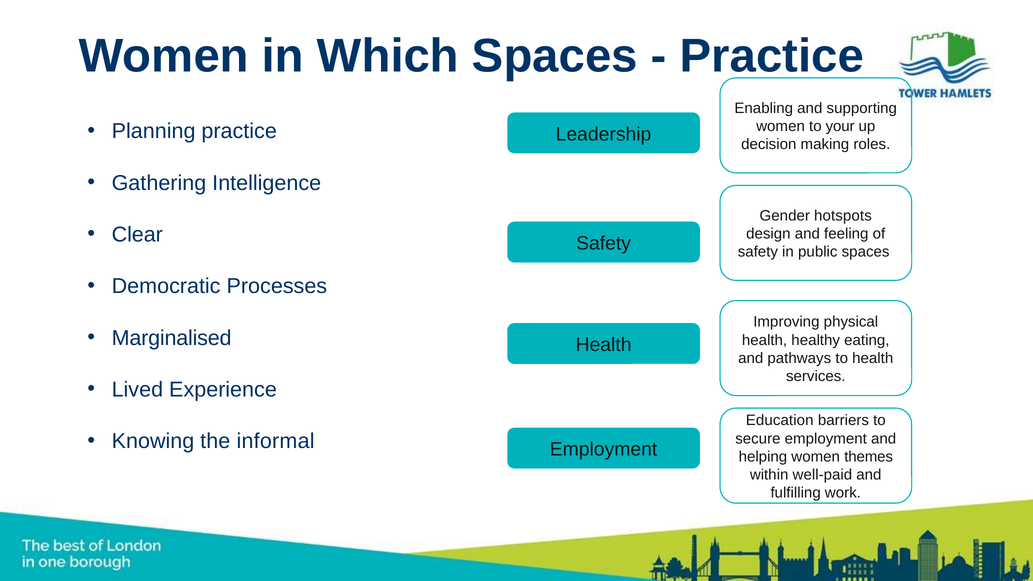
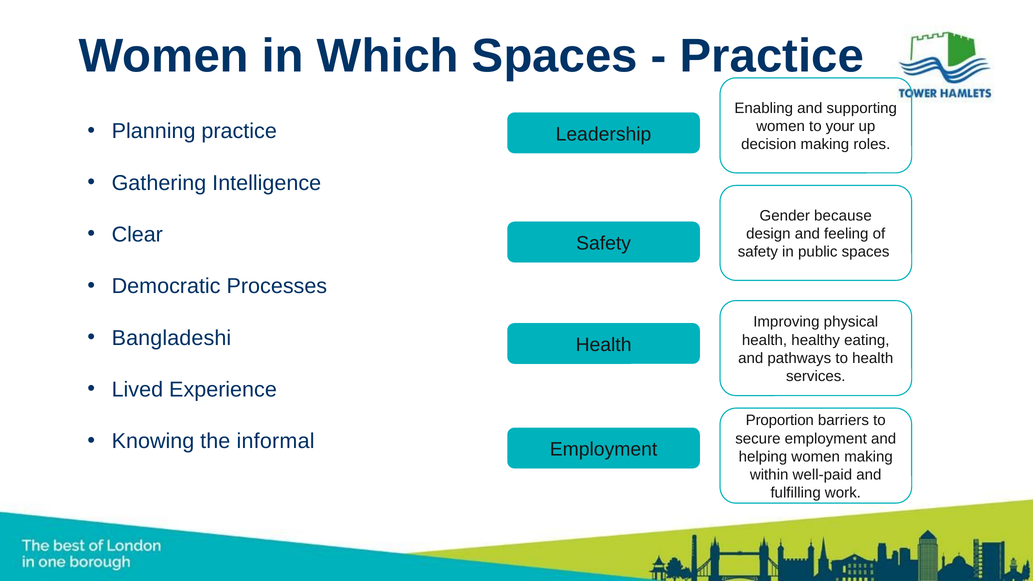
hotspots: hotspots -> because (843, 216)
Marginalised: Marginalised -> Bangladeshi (171, 338)
Education: Education -> Proportion (780, 421)
women themes: themes -> making (869, 457)
